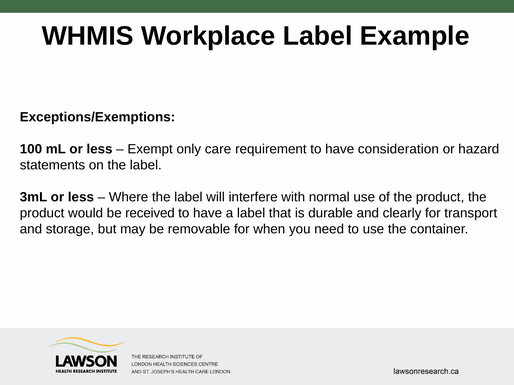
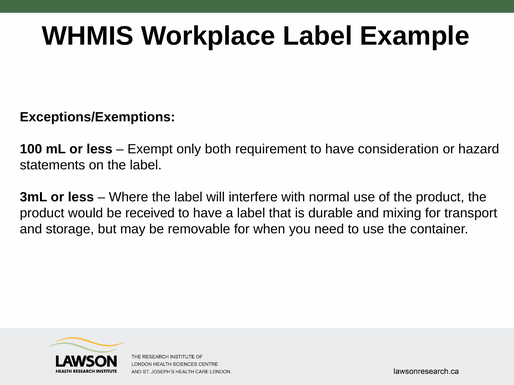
care: care -> both (218, 149)
clearly: clearly -> mixing (402, 214)
